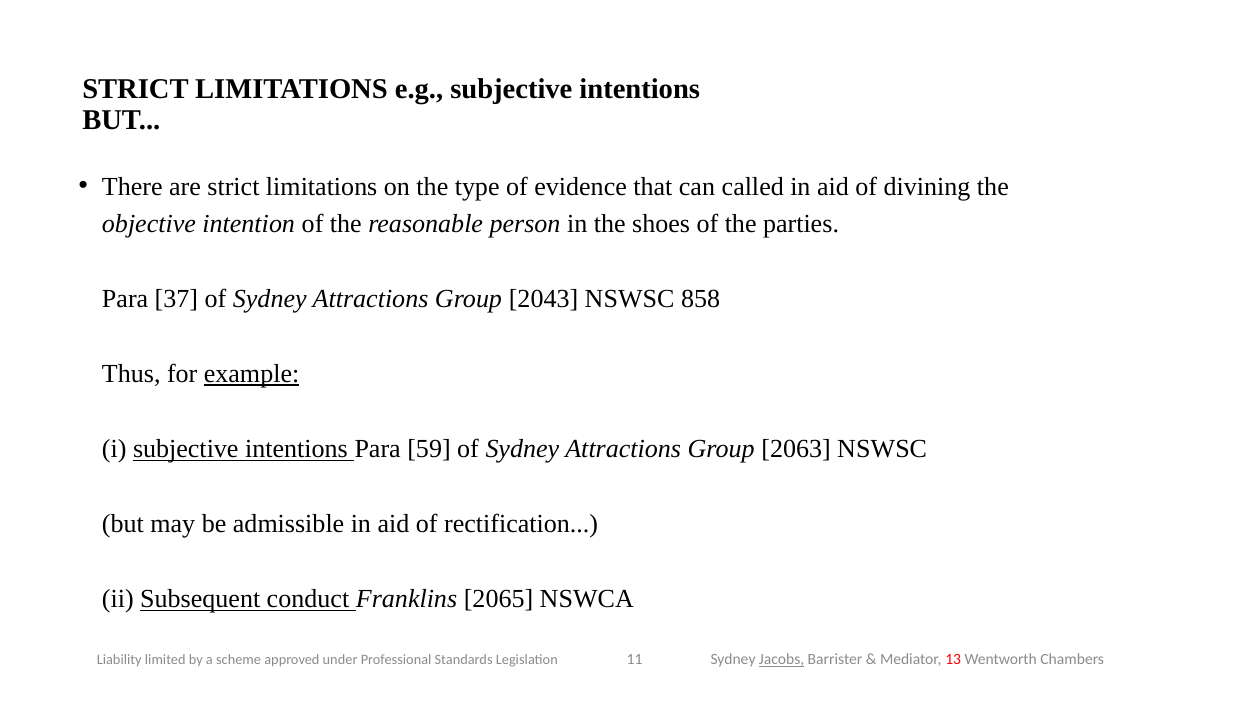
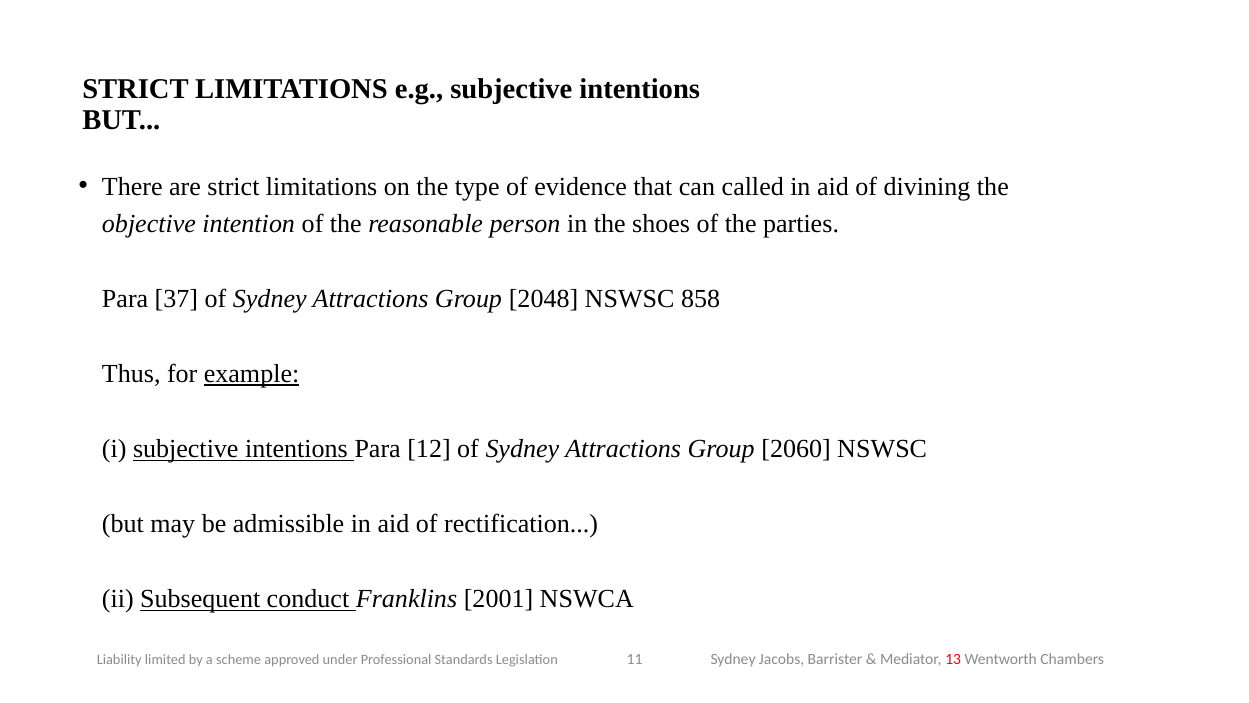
2043: 2043 -> 2048 (544, 299)
59: 59 -> 12 (429, 449)
2063: 2063 -> 2060 (796, 449)
2065: 2065 -> 2001 (499, 598)
Jacobs underline: present -> none (782, 659)
